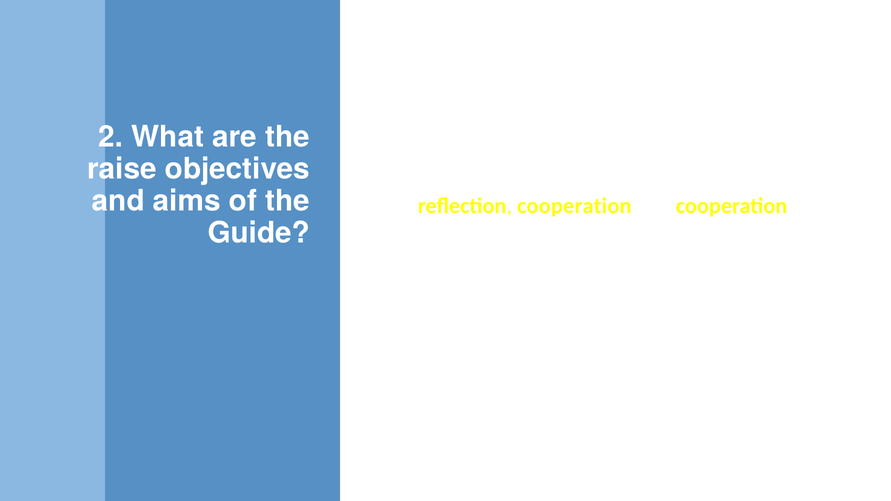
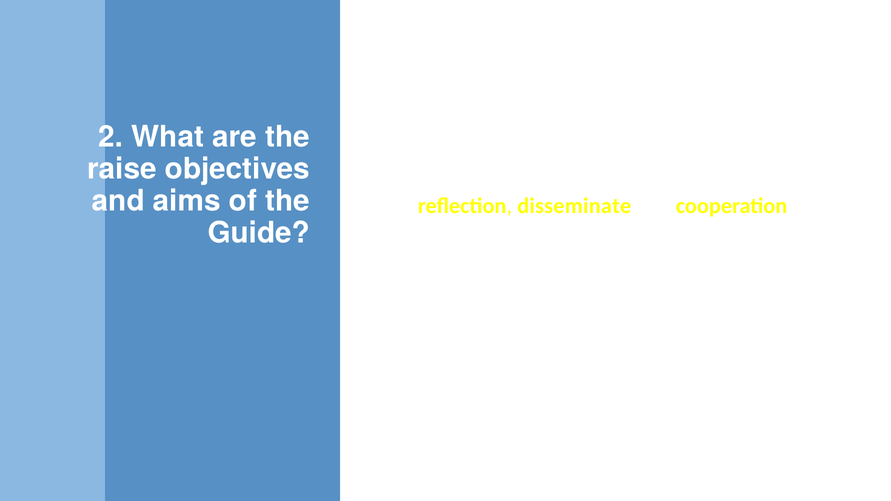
reflection cooperation: cooperation -> disseminate (574, 206)
